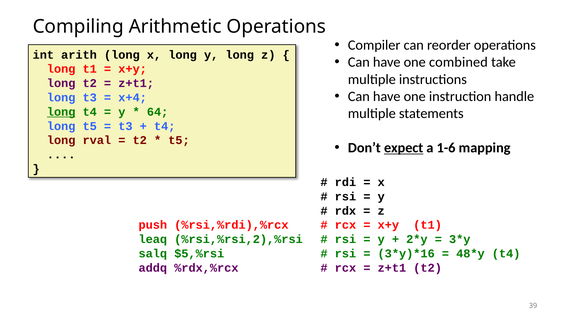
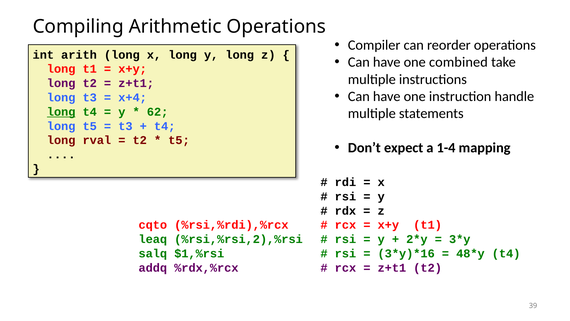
64: 64 -> 62 (158, 112)
expect underline: present -> none (404, 148)
1-6: 1-6 -> 1-4 (446, 148)
push: push -> cqto (153, 225)
$5,%rsi: $5,%rsi -> $1,%rsi (199, 253)
